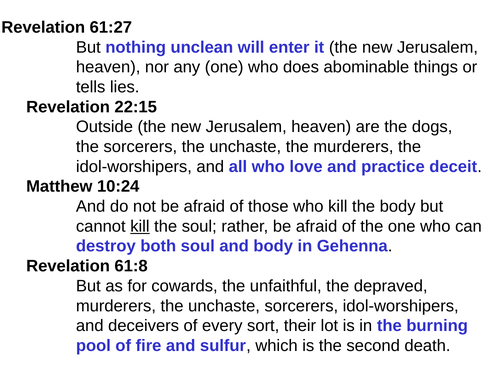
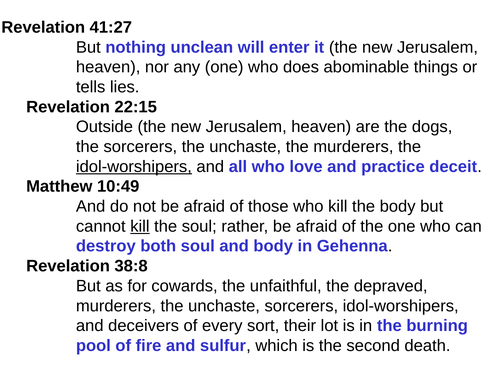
61:27: 61:27 -> 41:27 (111, 27)
idol-worshipers underline: none -> present (134, 167)
10:24: 10:24 -> 10:49 (118, 186)
61:8: 61:8 -> 38:8 (131, 266)
